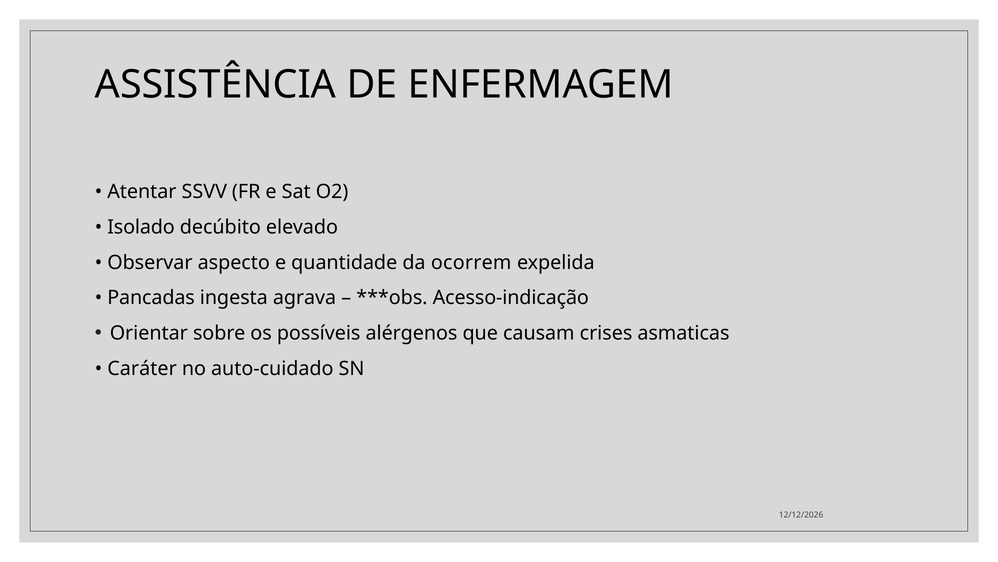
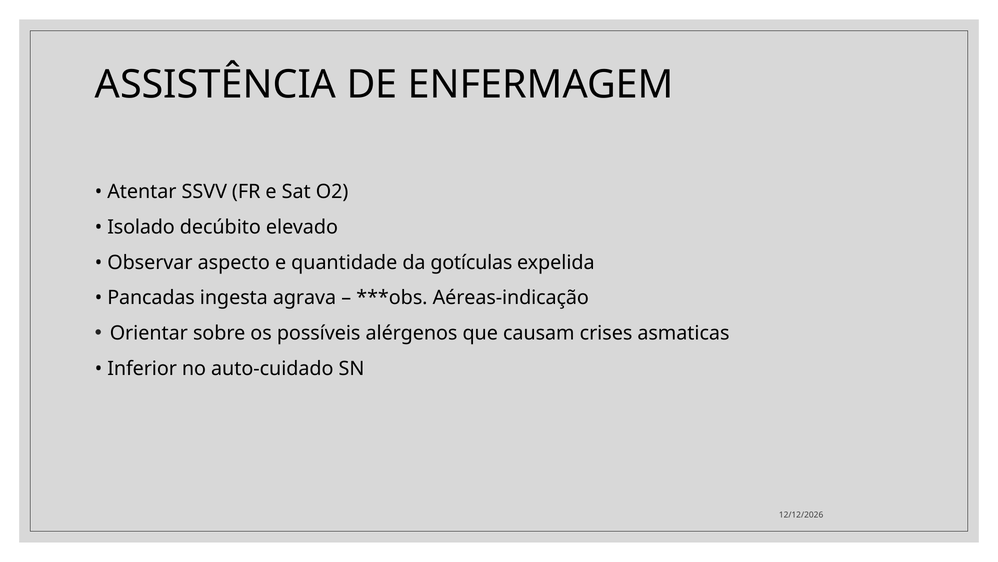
ocorrem: ocorrem -> gotículas (471, 262)
Acesso-indicação: Acesso-indicação -> Aéreas-indicação (511, 298)
Caráter: Caráter -> Inferior (142, 368)
